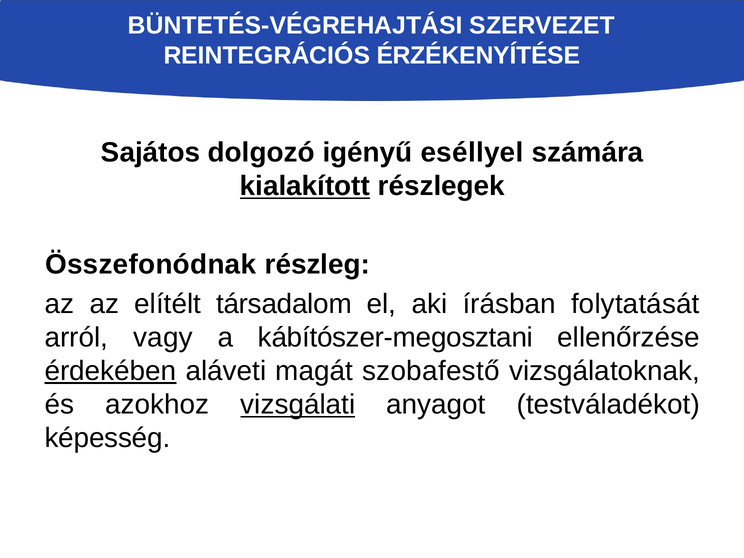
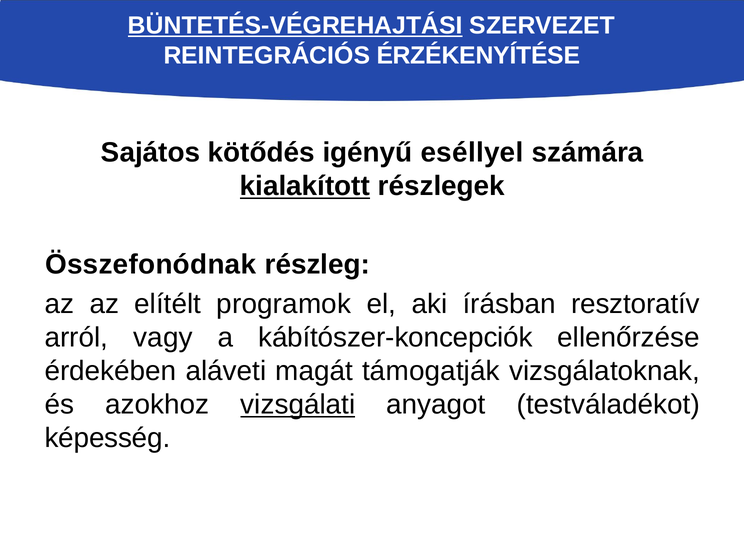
BÜNTETÉS-VÉGREHAJTÁSI underline: none -> present (295, 26)
dolgozó: dolgozó -> kötődés (261, 153)
társadalom: társadalom -> programok (284, 304)
folytatását: folytatását -> resztoratív (635, 304)
kábítószer-megosztani: kábítószer-megosztani -> kábítószer-koncepciók (395, 338)
érdekében underline: present -> none (111, 371)
szobafestő: szobafestő -> támogatják (431, 371)
